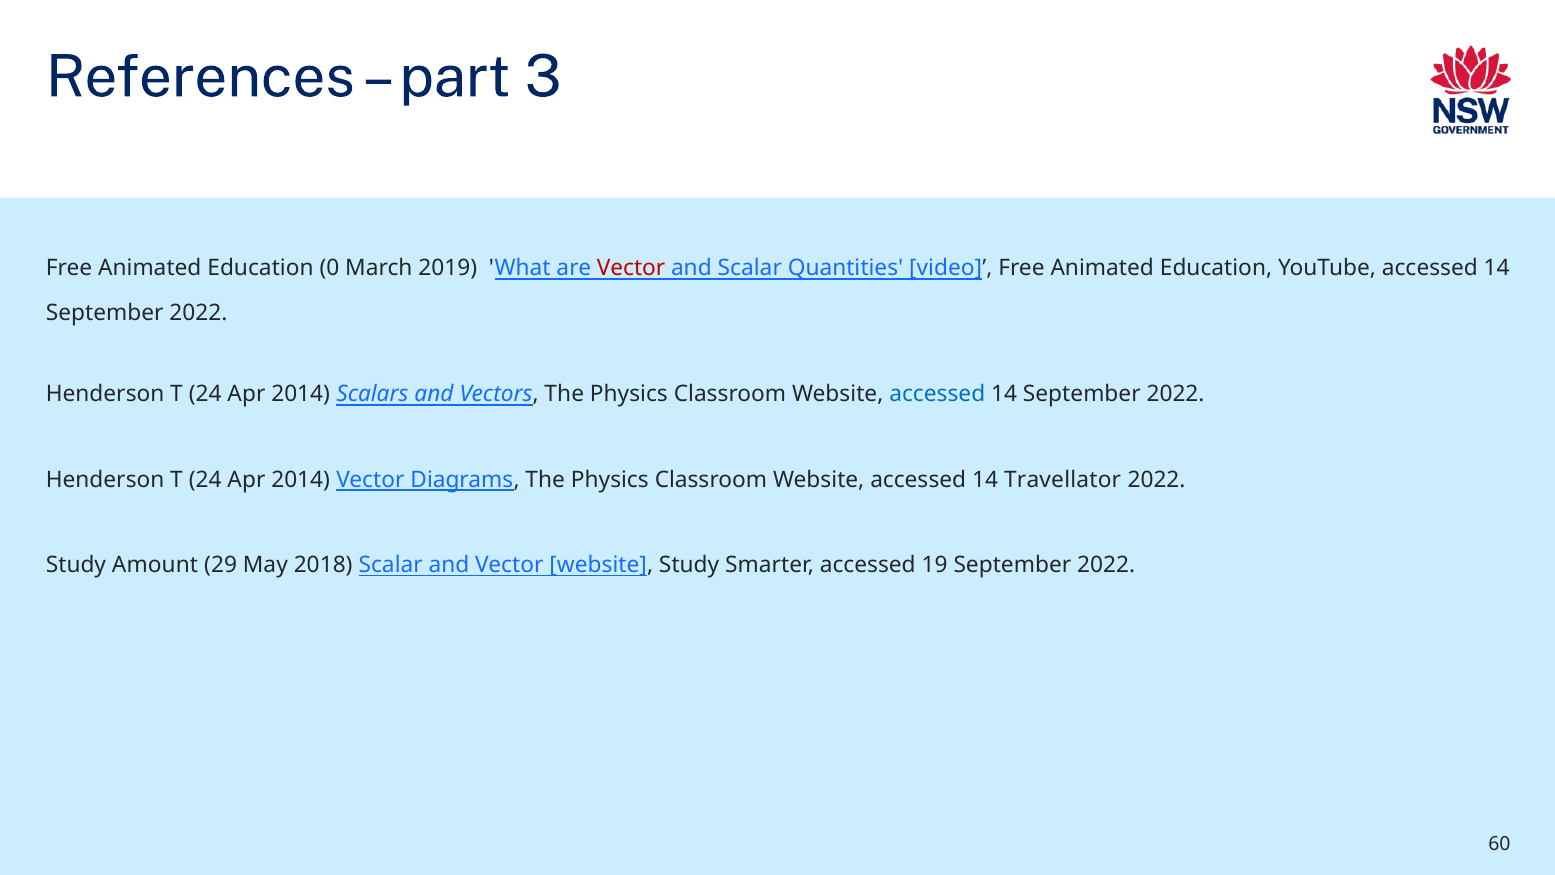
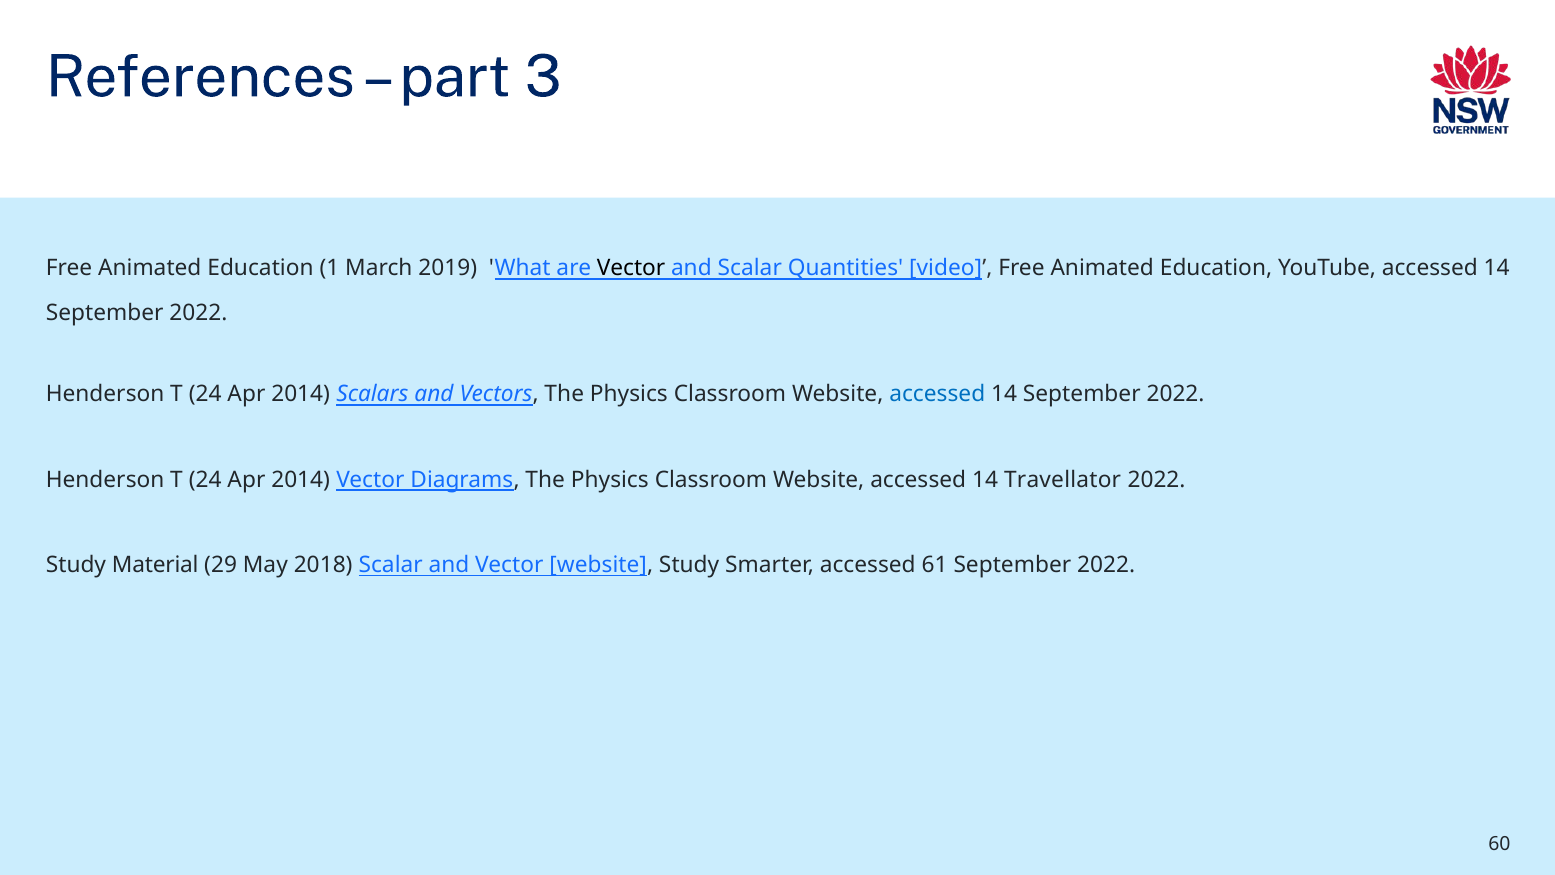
0: 0 -> 1 (329, 268)
Vector colour: red -> black (631, 268)
Amount: Amount -> Material (155, 565)
19: 19 -> 61 (935, 565)
